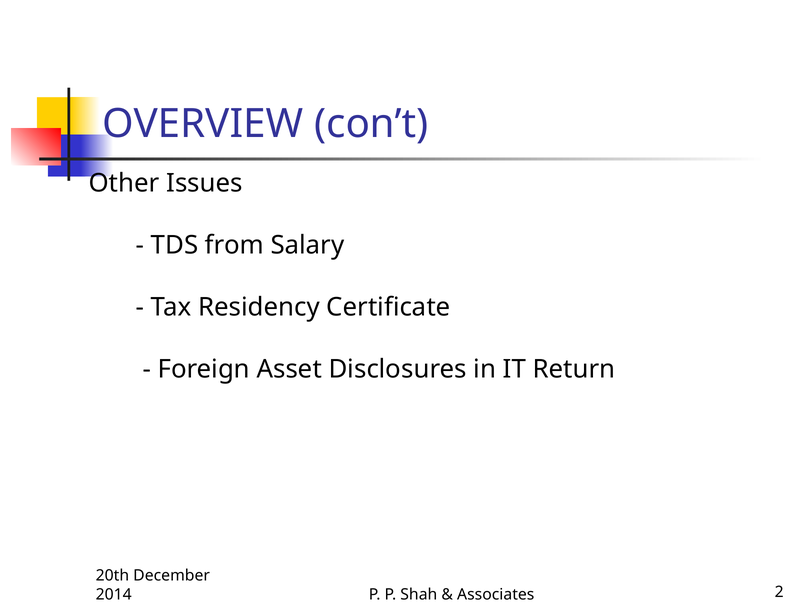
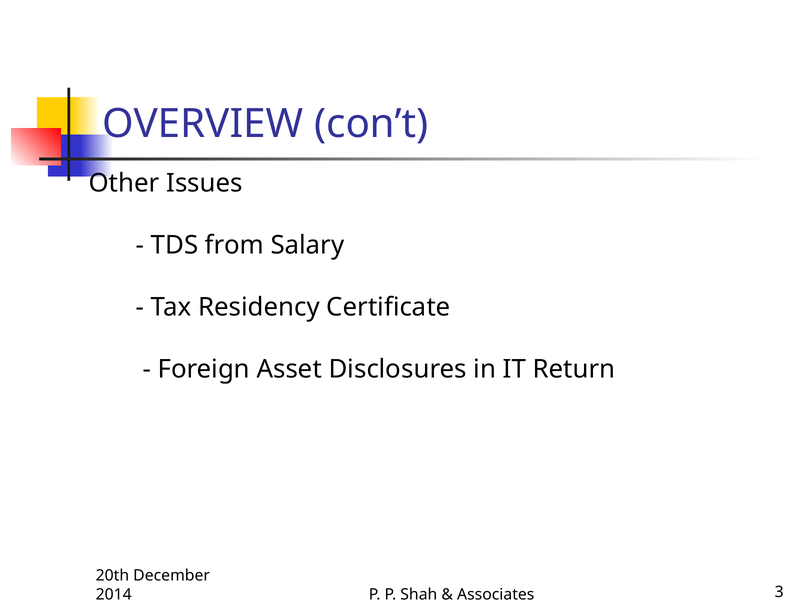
2: 2 -> 3 (779, 592)
